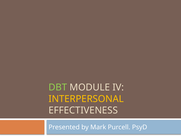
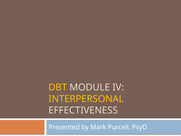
DBT colour: light green -> yellow (58, 87)
